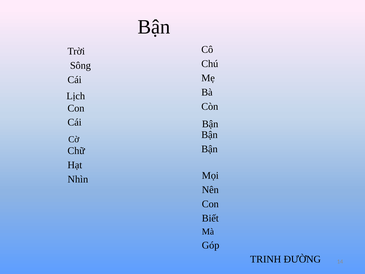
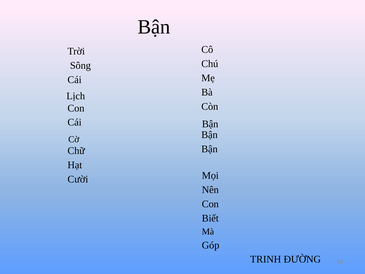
Nhìn: Nhìn -> Cười (78, 179)
